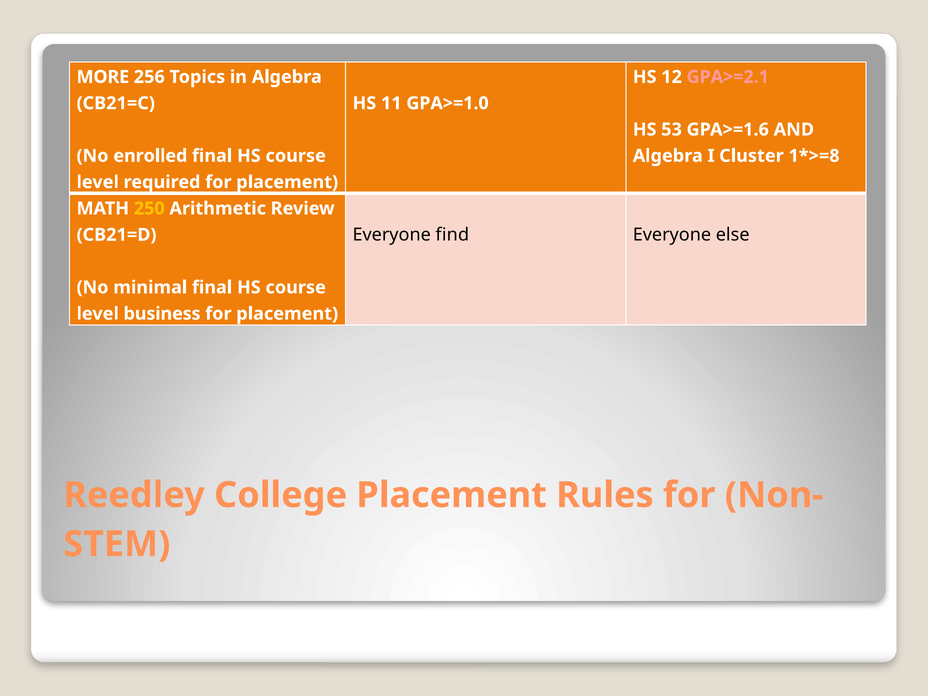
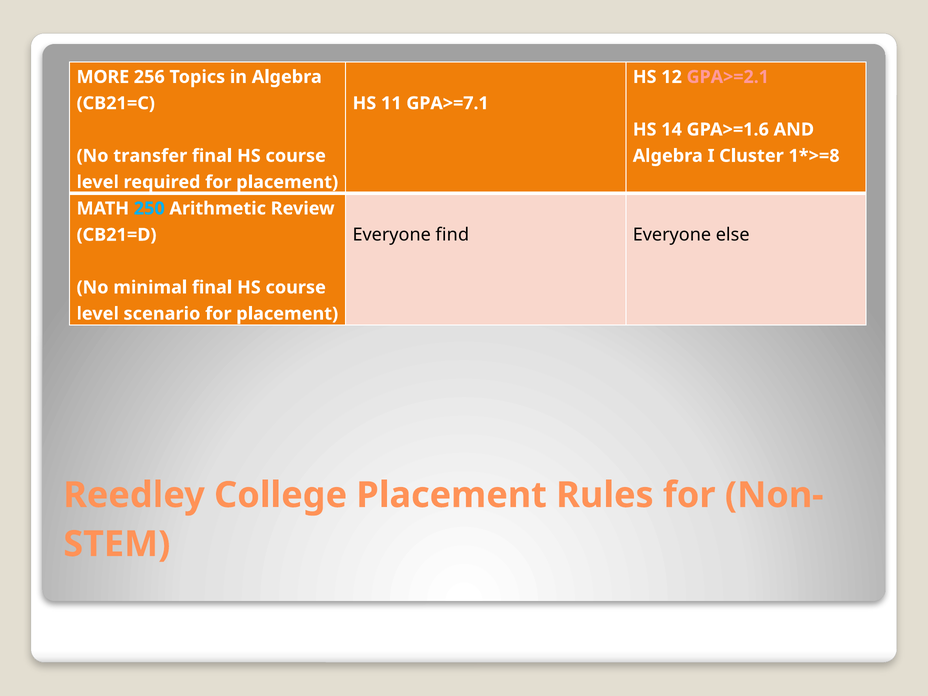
GPA>=1.0: GPA>=1.0 -> GPA>=7.1 (448, 103)
53: 53 -> 14 (672, 130)
enrolled: enrolled -> transfer (150, 156)
250 colour: yellow -> light blue (149, 209)
business: business -> scenario (162, 314)
